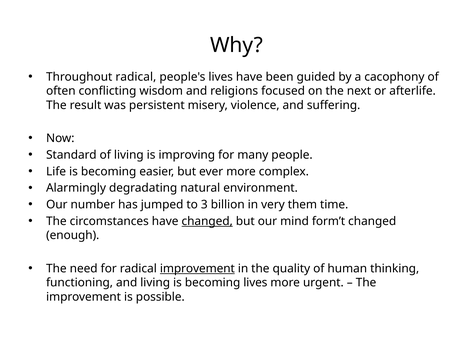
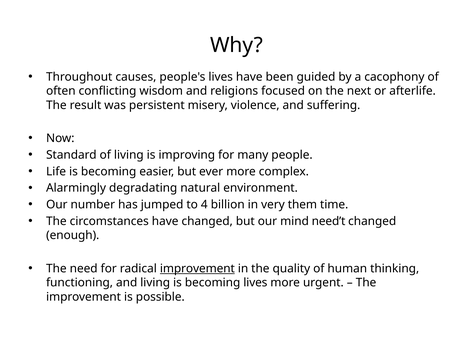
Throughout radical: radical -> causes (136, 77)
3: 3 -> 4 (204, 205)
changed underline: present -> none (207, 221)
form’t: form’t -> need’t (329, 221)
